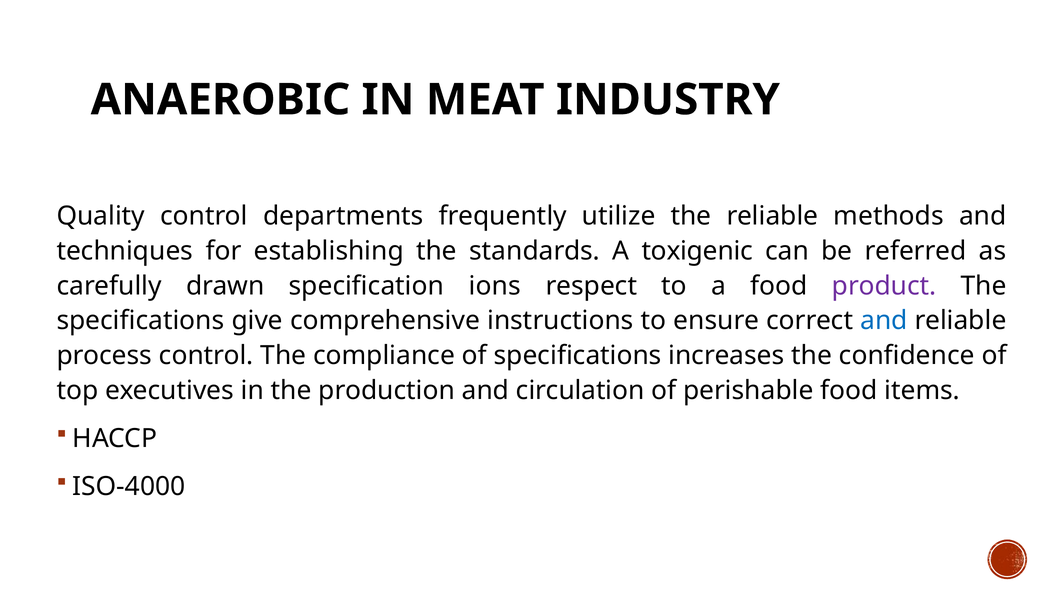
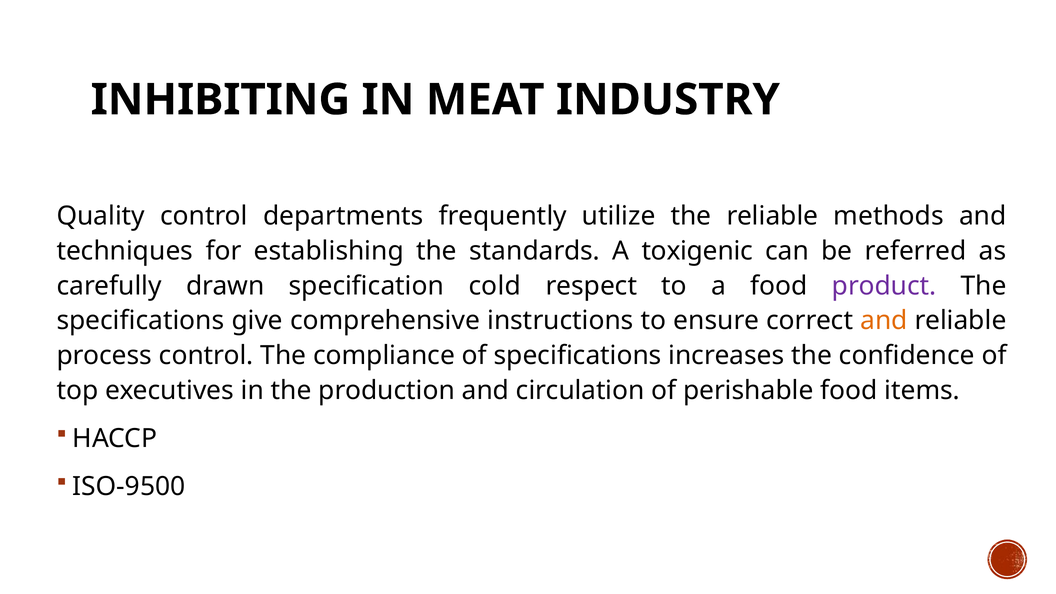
ANAEROBIC: ANAEROBIC -> INHIBITING (221, 100)
ions: ions -> cold (495, 286)
and colour: blue -> orange (884, 321)
ISO-4000: ISO-4000 -> ISO-9500 (129, 486)
